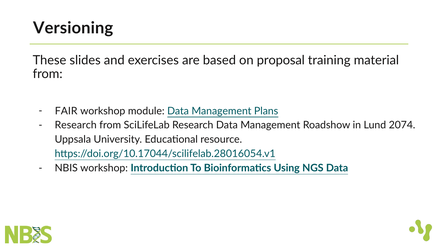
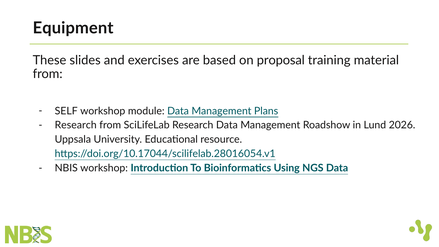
Versioning: Versioning -> Equipment (73, 28)
FAIR: FAIR -> SELF (66, 111)
2074: 2074 -> 2026 (402, 125)
